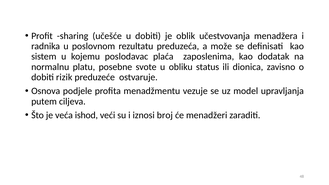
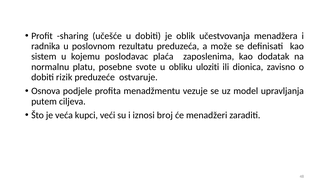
status: status -> uloziti (208, 67)
ishod: ishod -> kupci (86, 115)
